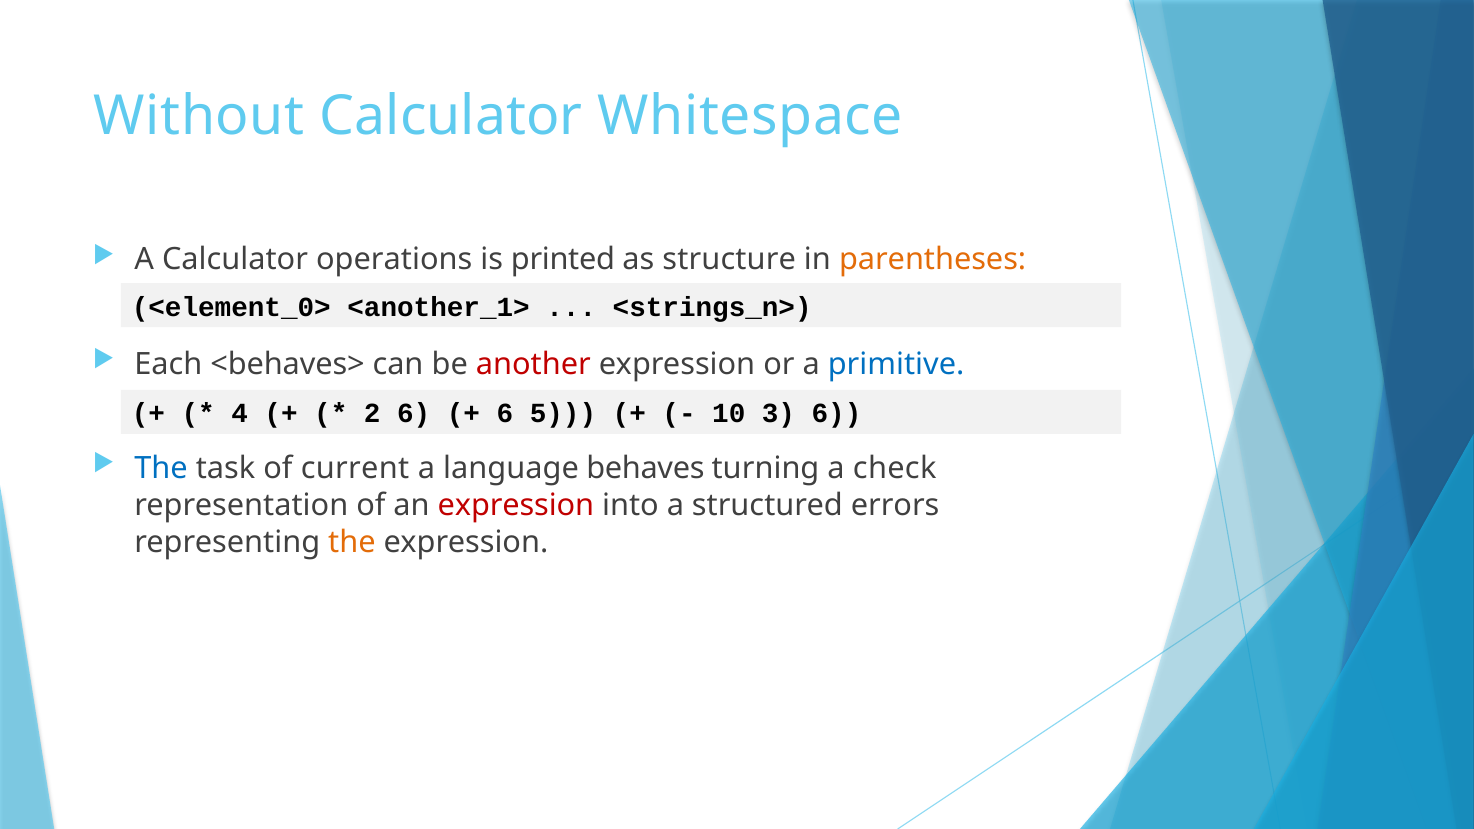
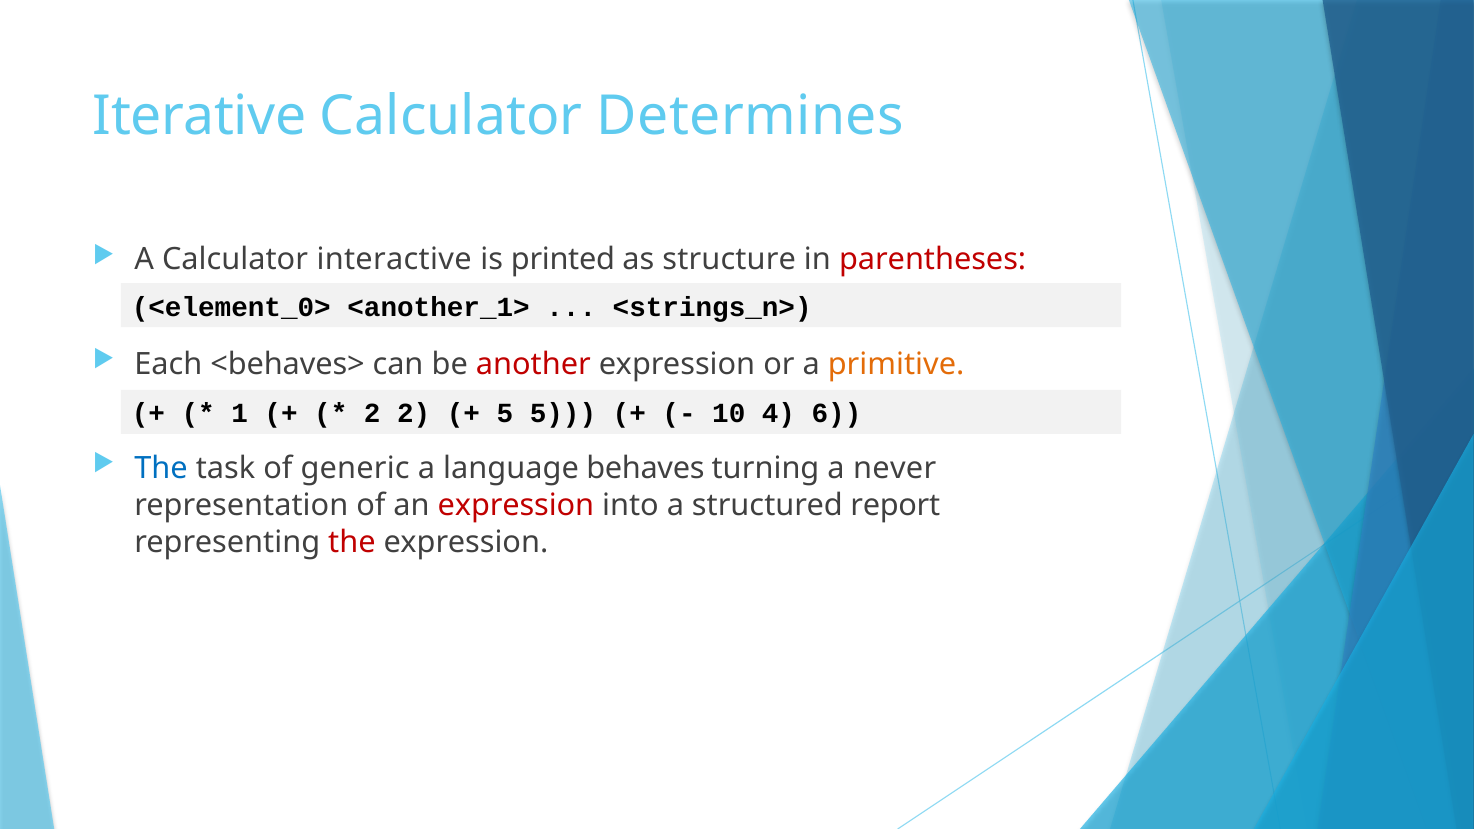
Without: Without -> Iterative (200, 116)
Whitespace: Whitespace -> Determines (750, 116)
operations: operations -> interactive (394, 259)
parentheses colour: orange -> red (933, 259)
primitive colour: blue -> orange (896, 364)
4: 4 -> 1 (240, 414)
2 6: 6 -> 2 (414, 414)
6: 6 -> 5 (505, 414)
3: 3 -> 4 (778, 414)
current: current -> generic (355, 468)
check: check -> never (895, 468)
errors: errors -> report (895, 505)
the colour: orange -> red (352, 542)
